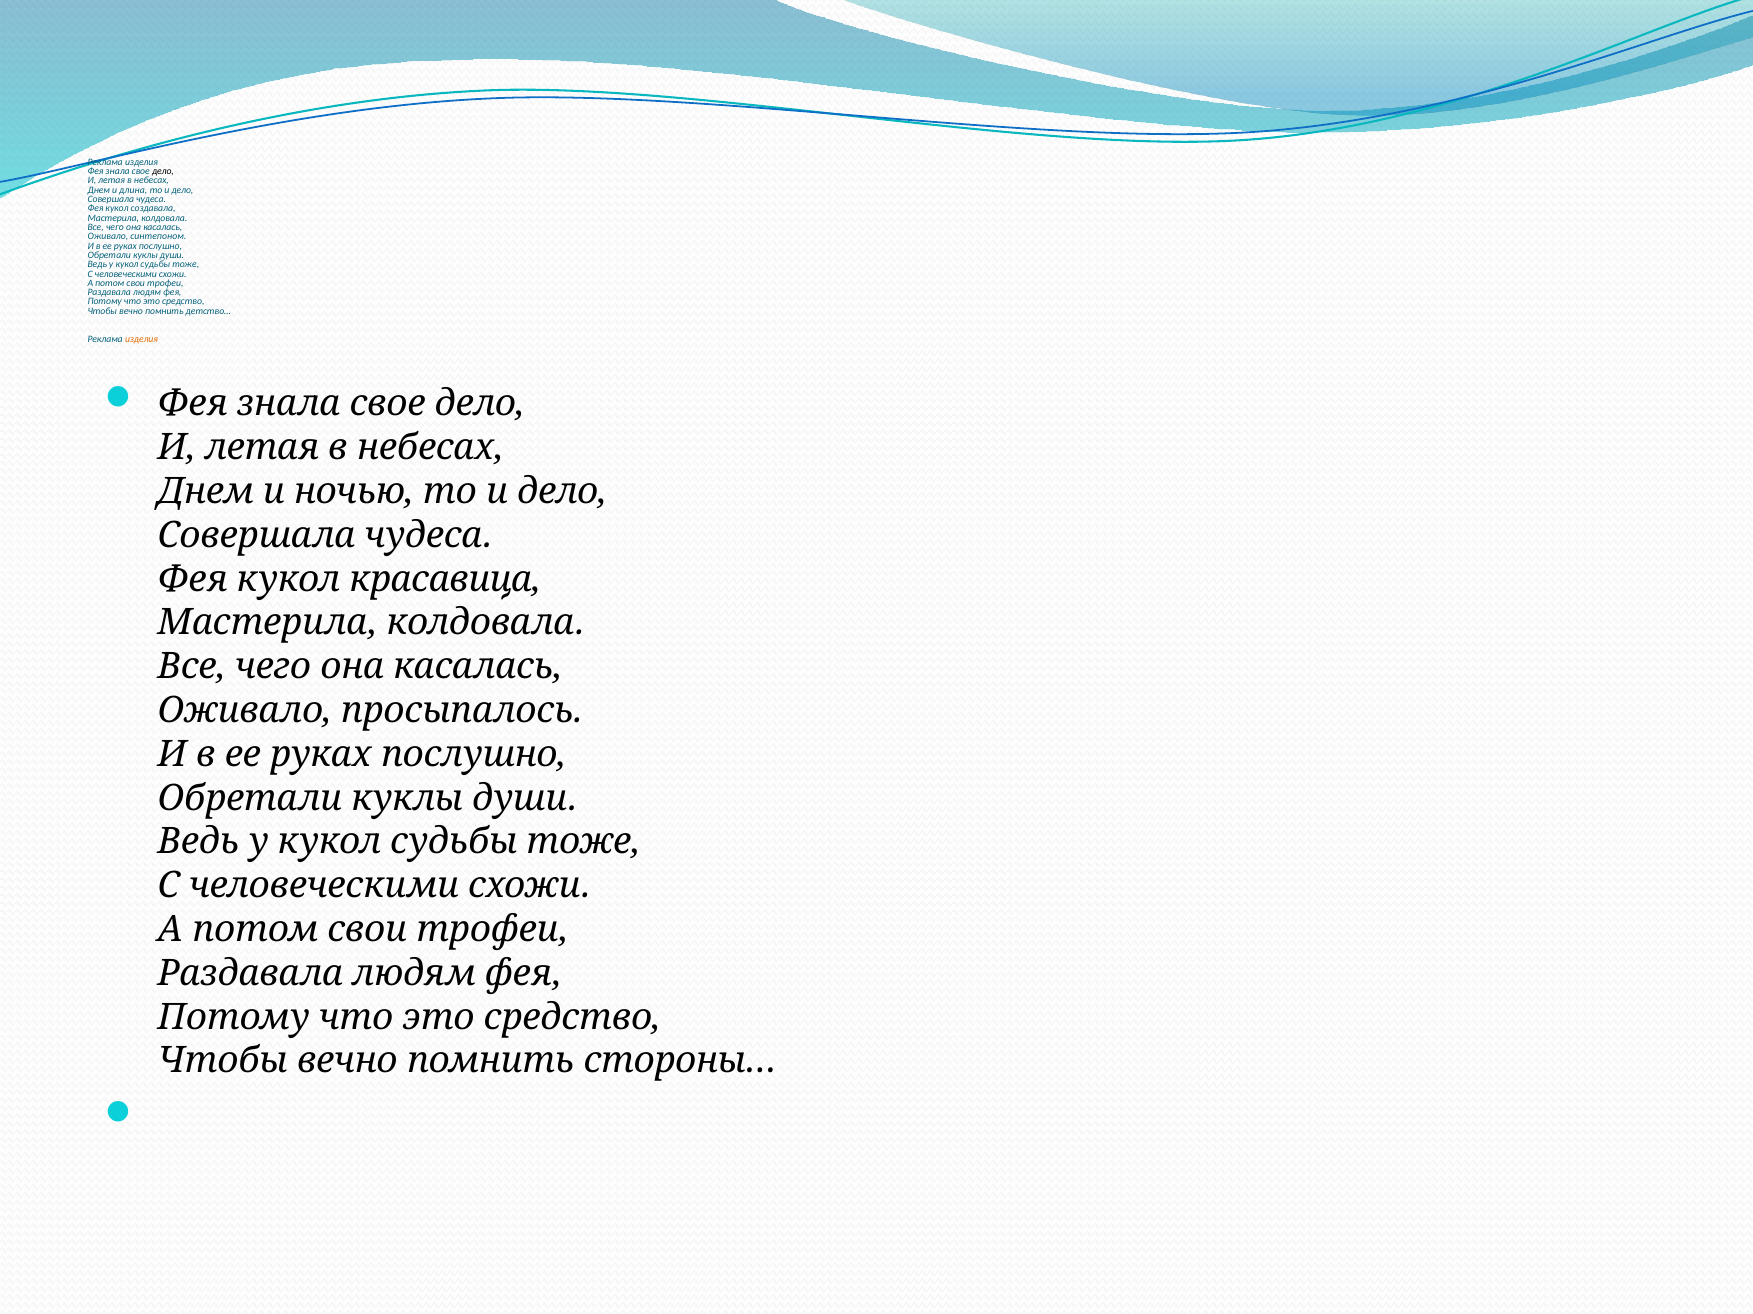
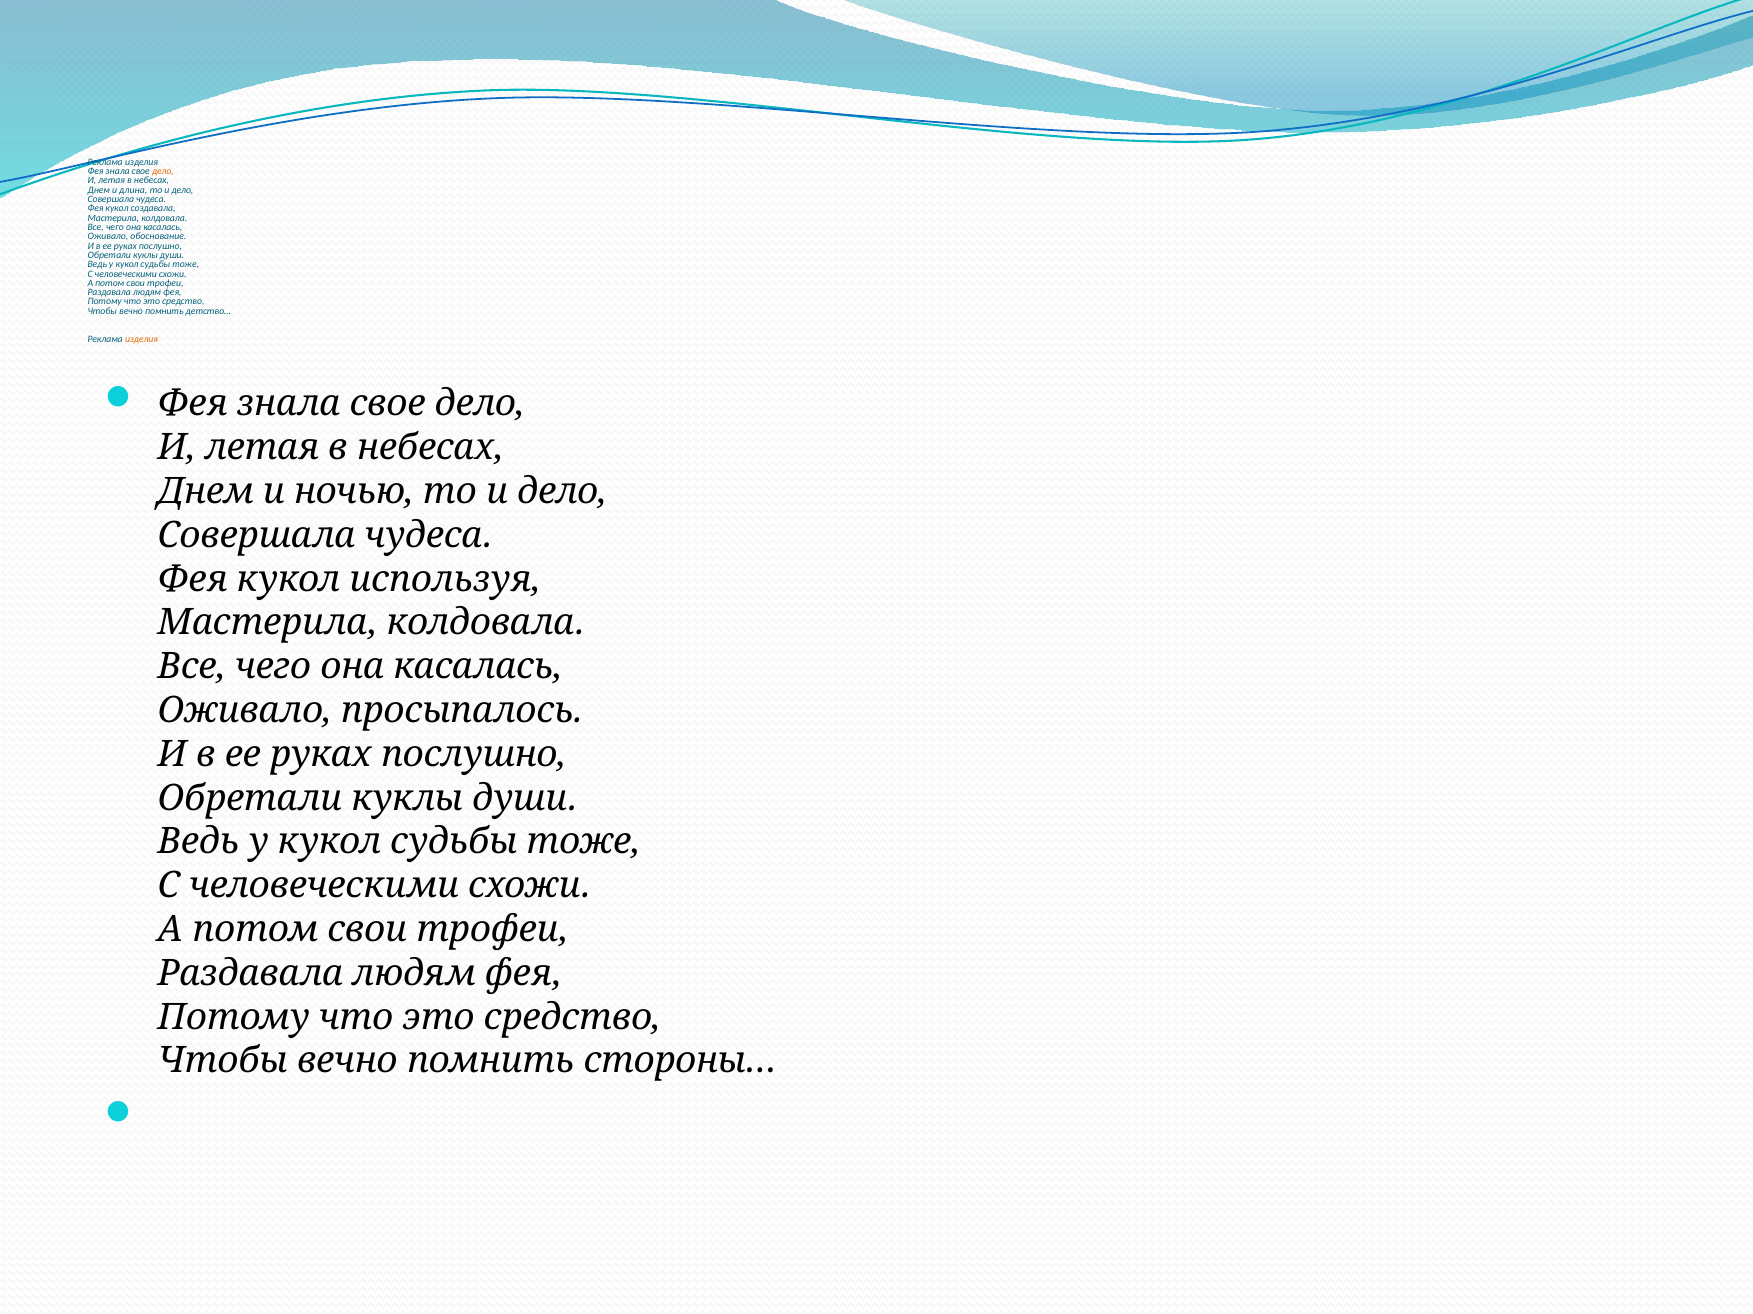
дело colour: black -> orange (163, 171)
синтепоном: синтепоном -> обоснование (158, 237)
красавица: красавица -> используя (445, 579)
